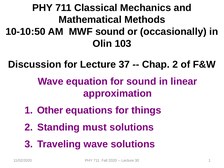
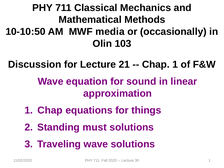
MWF sound: sound -> media (110, 32)
37: 37 -> 21 (124, 65)
Chap 2: 2 -> 1 (175, 65)
1 Other: Other -> Chap (50, 110)
